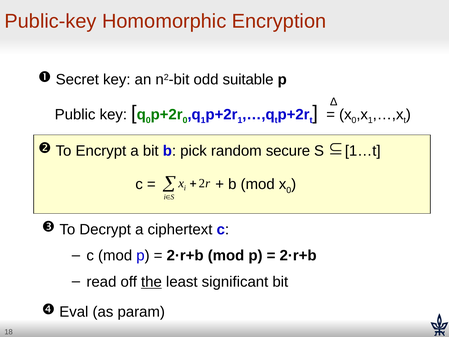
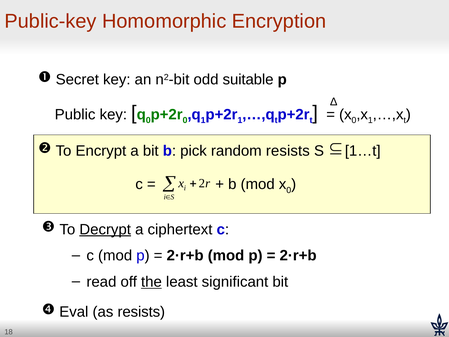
random secure: secure -> resists (288, 151)
Decrypt underline: none -> present (105, 229)
as param: param -> resists (141, 312)
